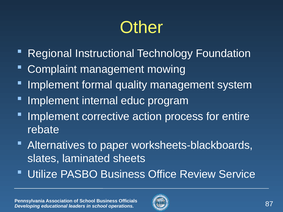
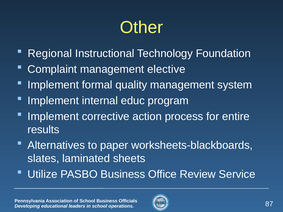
mowing: mowing -> elective (166, 69)
rebate: rebate -> results (43, 130)
